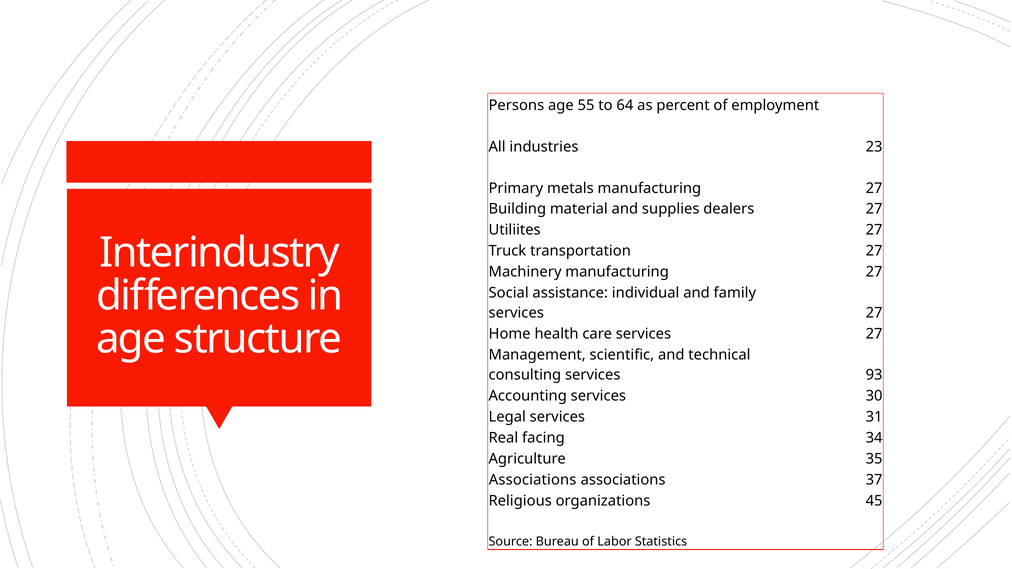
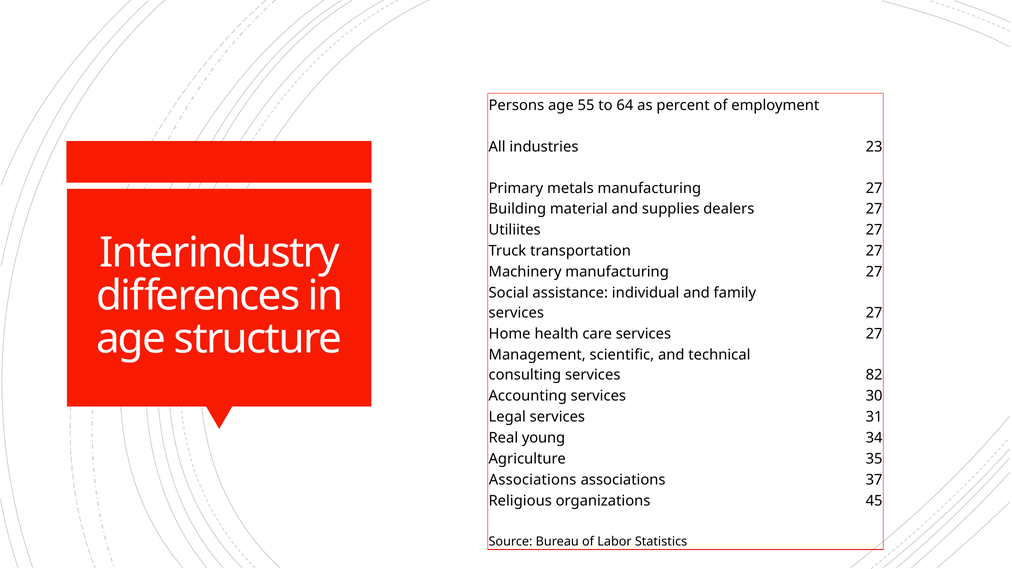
93: 93 -> 82 (874, 375)
facing: facing -> young (544, 438)
